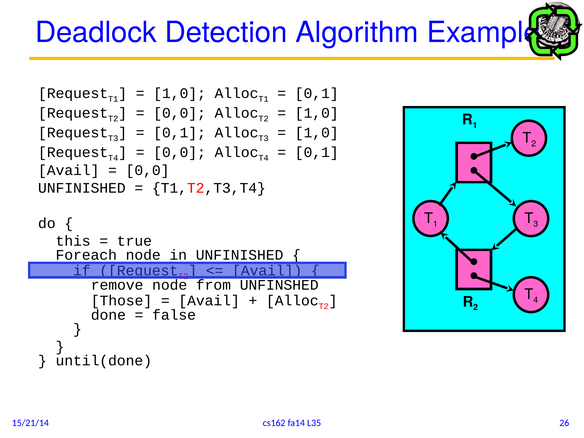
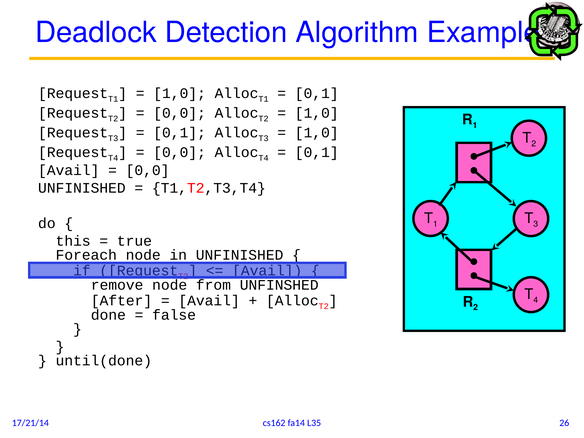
Those: Those -> After (122, 301)
15/21/14: 15/21/14 -> 17/21/14 (30, 423)
